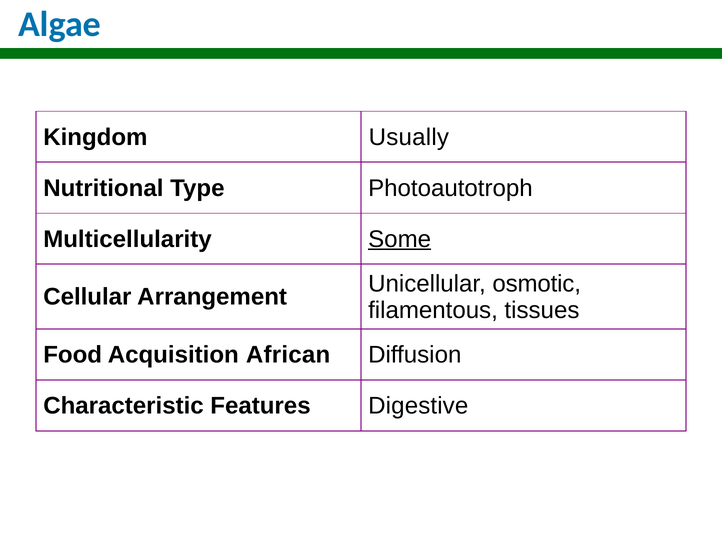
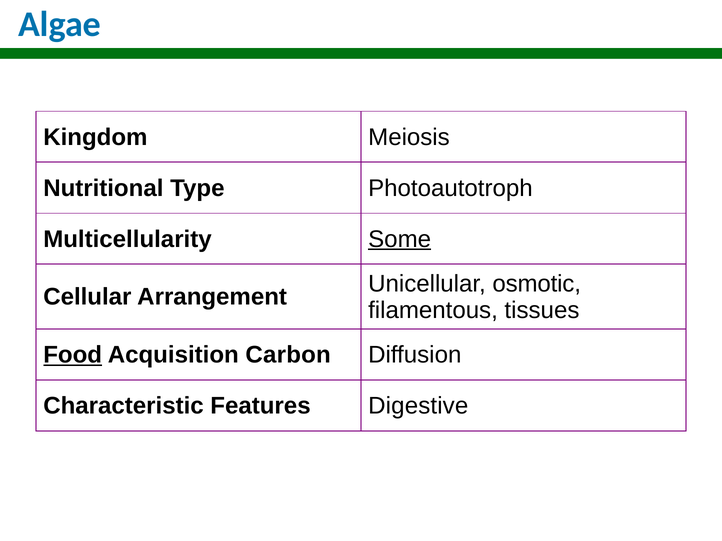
Usually: Usually -> Meiosis (409, 137)
Food underline: none -> present (73, 355)
African: African -> Carbon (288, 355)
